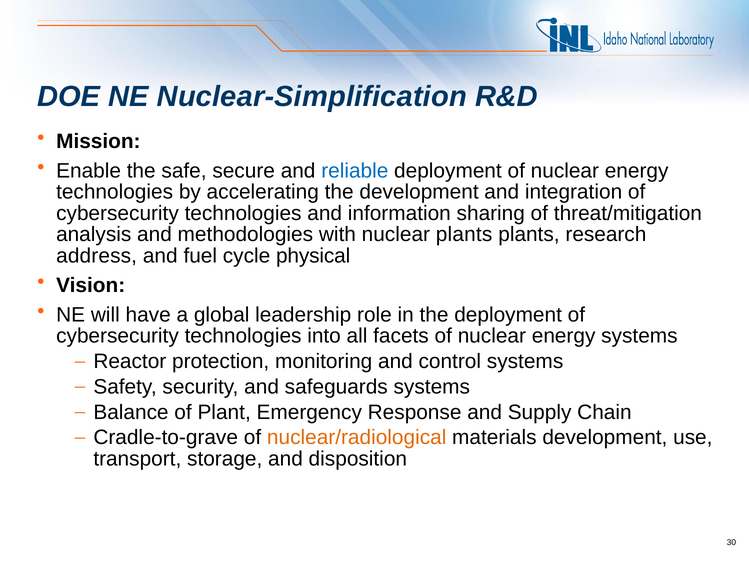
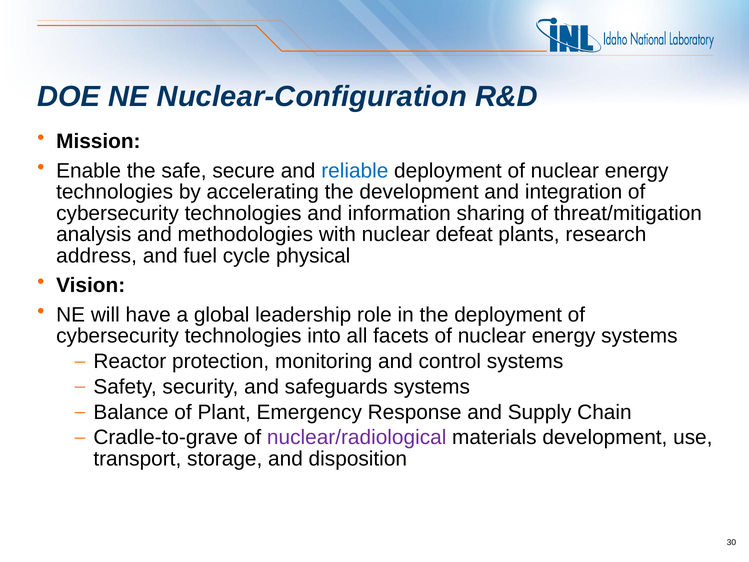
Nuclear-Simplification: Nuclear-Simplification -> Nuclear-Configuration (312, 96)
nuclear plants: plants -> defeat (464, 234)
nuclear/radiological colour: orange -> purple (357, 437)
